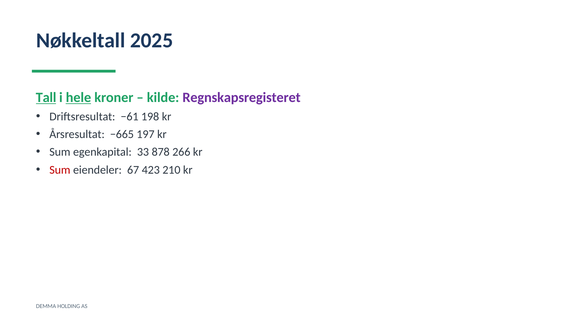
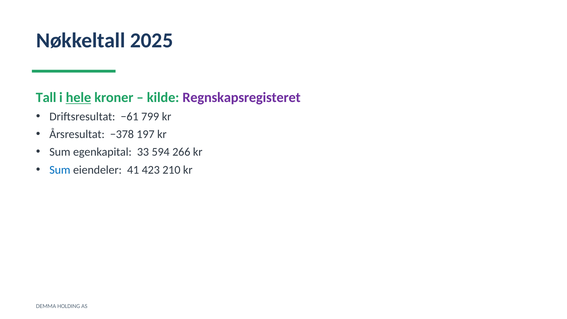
Tall underline: present -> none (46, 98)
198: 198 -> 799 (150, 117)
−665: −665 -> −378 (122, 134)
878: 878 -> 594 (161, 152)
Sum colour: red -> blue (60, 170)
67: 67 -> 41 (133, 170)
